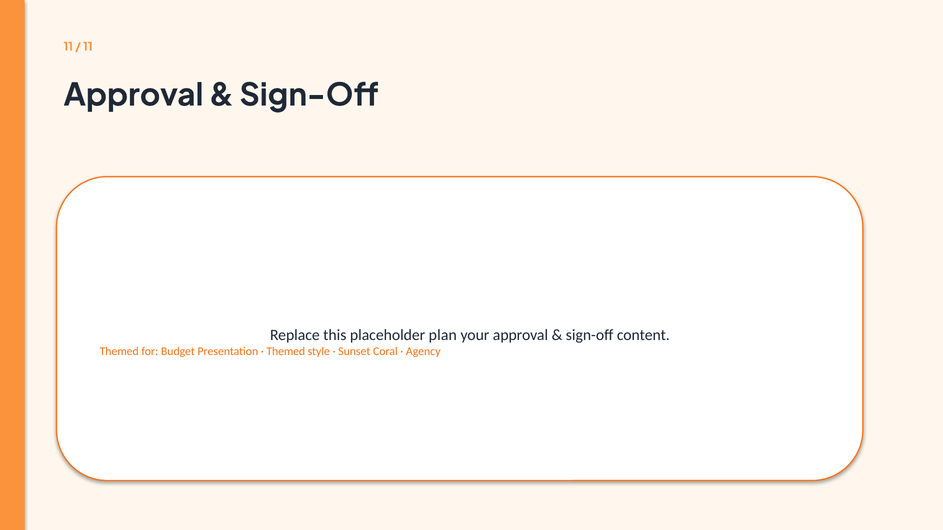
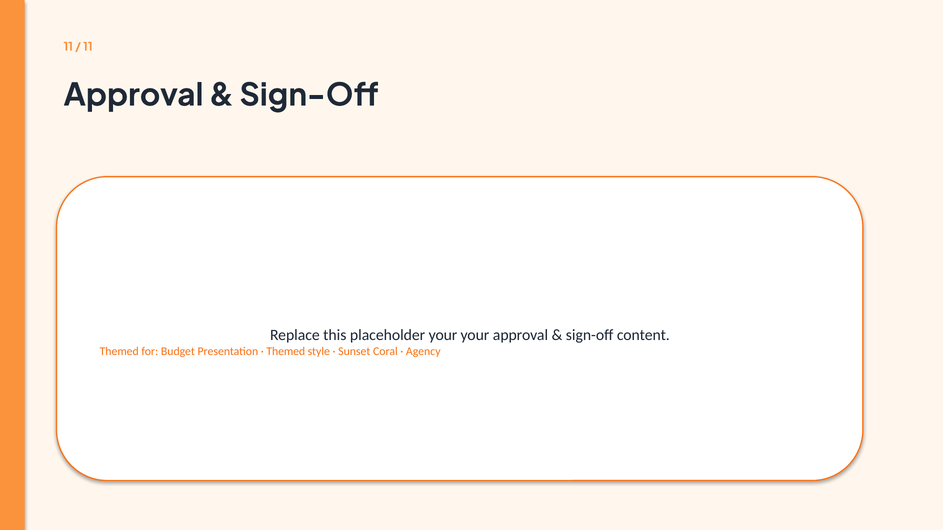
placeholder plan: plan -> your (443, 335)
